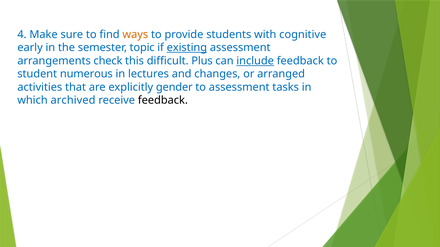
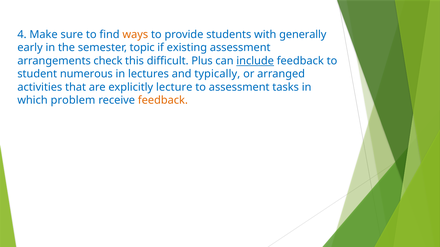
cognitive: cognitive -> generally (303, 35)
existing underline: present -> none (187, 48)
changes: changes -> typically (217, 74)
gender: gender -> lecture (174, 87)
archived: archived -> problem (73, 101)
feedback colour: black -> orange (163, 101)
